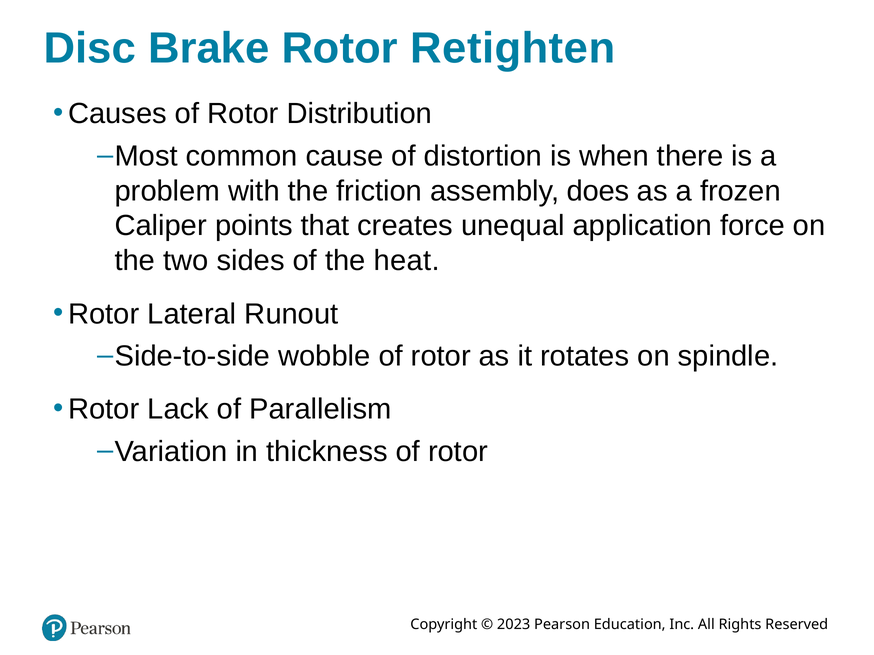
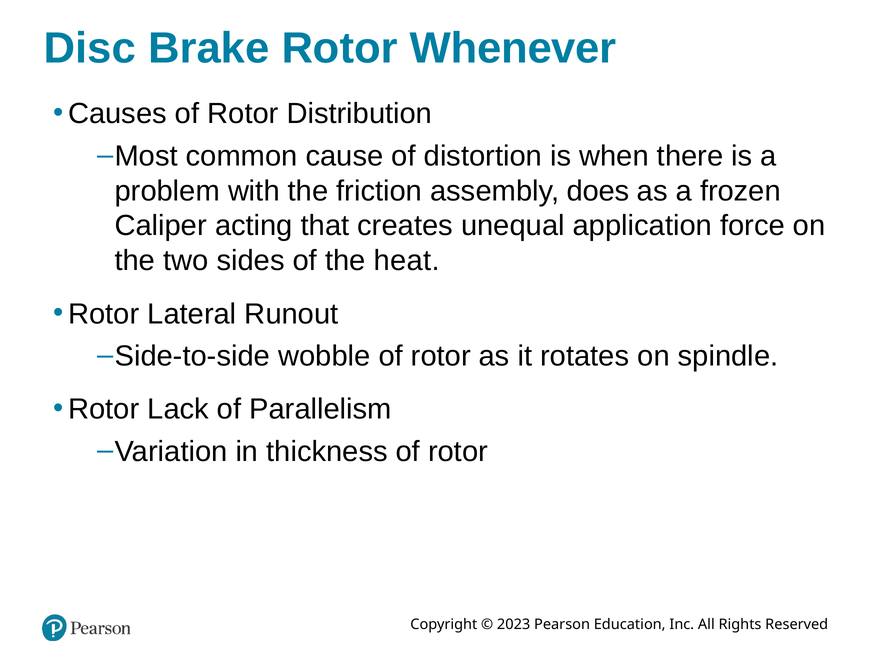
Retighten: Retighten -> Whenever (513, 48)
points: points -> acting (254, 226)
